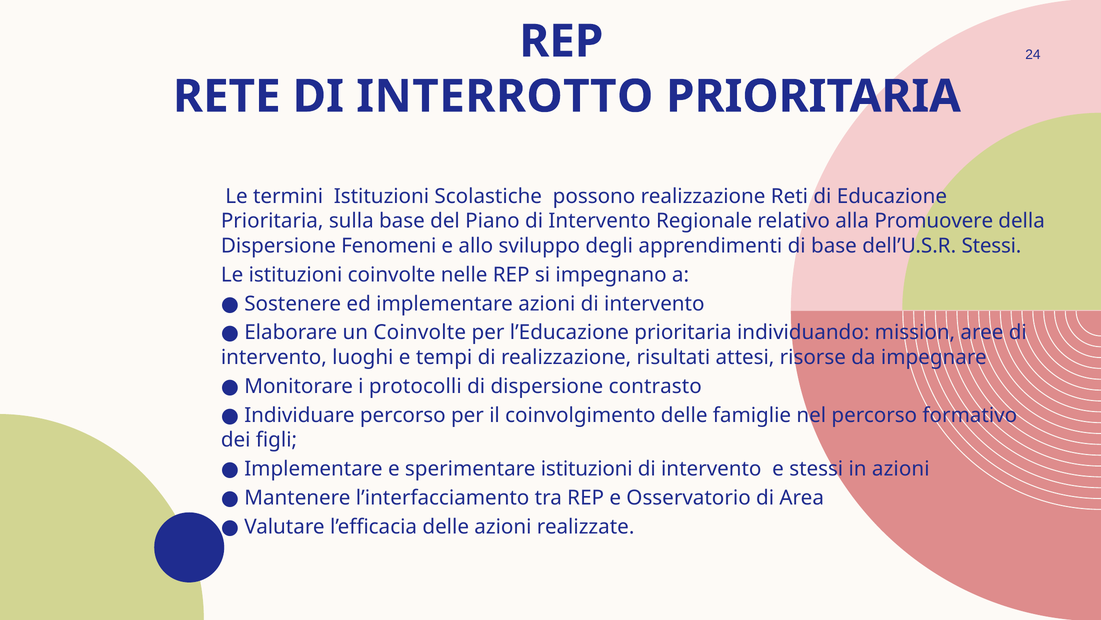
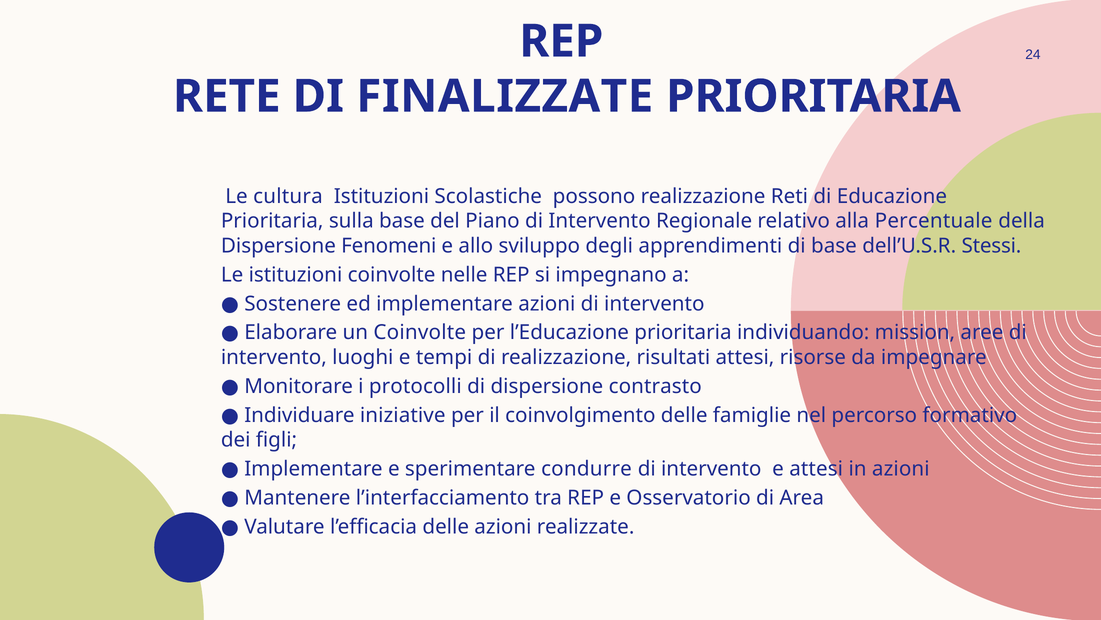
INTERROTTO: INTERROTTO -> FINALIZZATE (505, 96)
termini: termini -> cultura (288, 196)
Promuovere: Promuovere -> Percentuale (934, 221)
Individuare percorso: percorso -> iniziative (403, 415)
sperimentare istituzioni: istituzioni -> condurre (587, 469)
e stessi: stessi -> attesi (816, 469)
